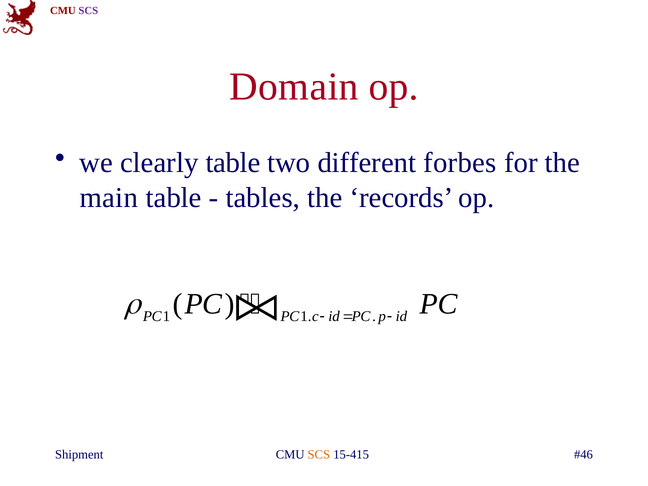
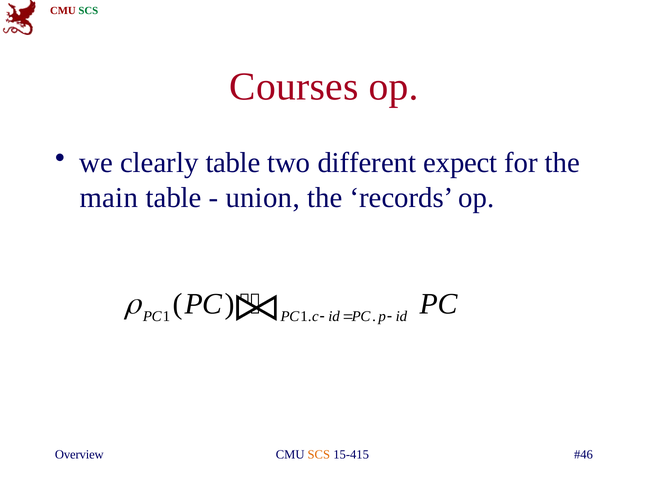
SCS colour: purple -> green (88, 10)
Domain: Domain -> Courses (294, 86)
forbes: forbes -> expect (460, 163)
tables: tables -> union (263, 197)
Shipment: Shipment -> Overview (79, 454)
